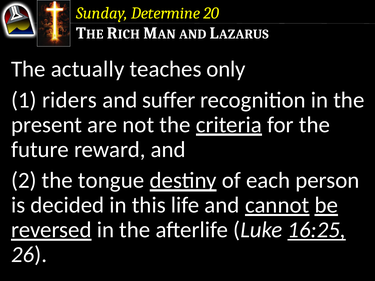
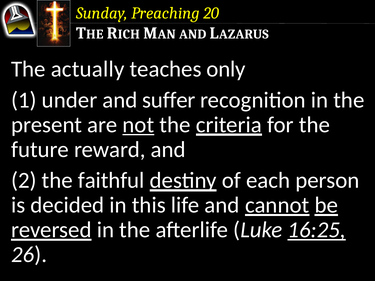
Determine: Determine -> Preaching (165, 13)
riders: riders -> under (69, 100)
not underline: none -> present (138, 125)
tongue: tongue -> faithful (111, 181)
